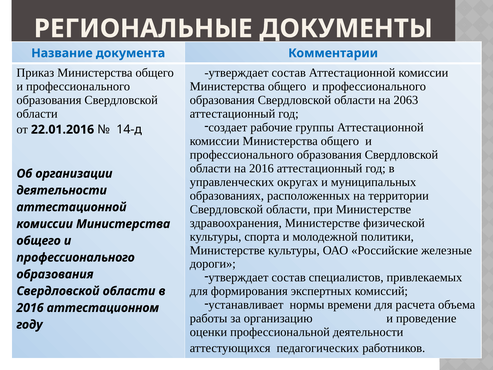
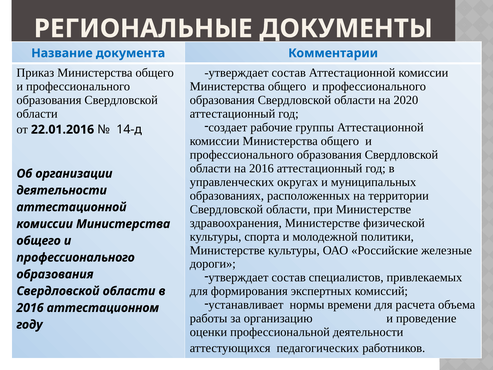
2063: 2063 -> 2020 (406, 100)
